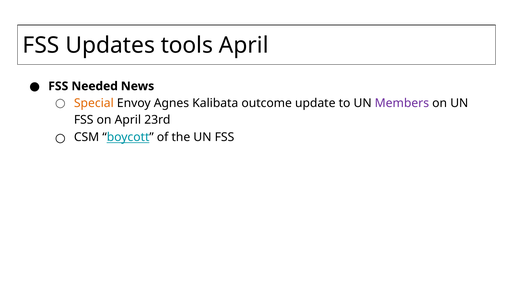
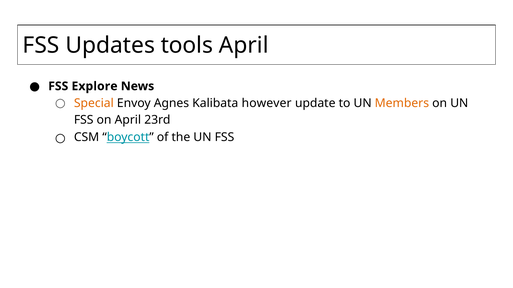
Needed: Needed -> Explore (95, 86)
outcome: outcome -> however (267, 103)
Members colour: purple -> orange (402, 103)
